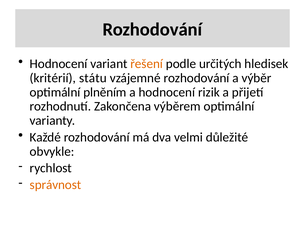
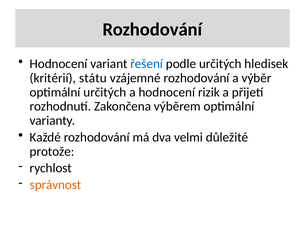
řešení colour: orange -> blue (147, 64)
optimální plněním: plněním -> určitých (105, 92)
obvykle: obvykle -> protože (52, 151)
